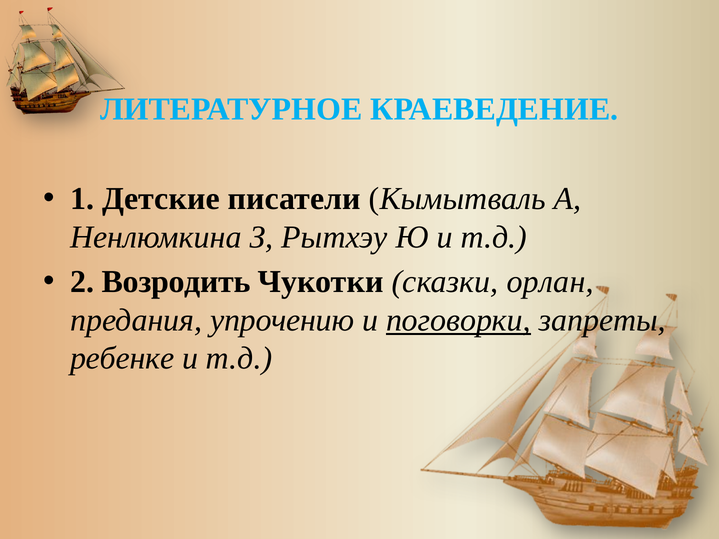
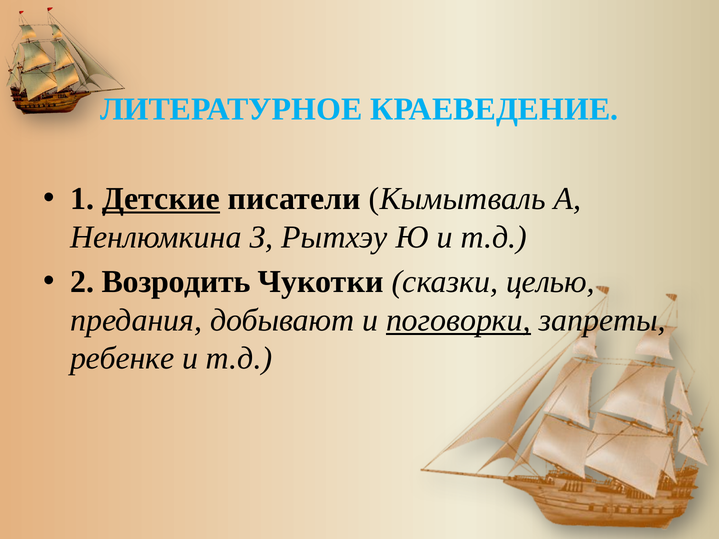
Детские underline: none -> present (161, 199)
орлан: орлан -> целью (550, 282)
упрочению: упрочению -> добывают (282, 320)
